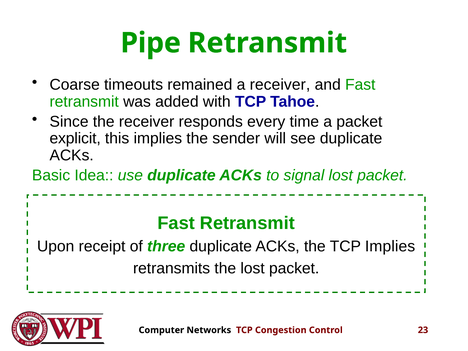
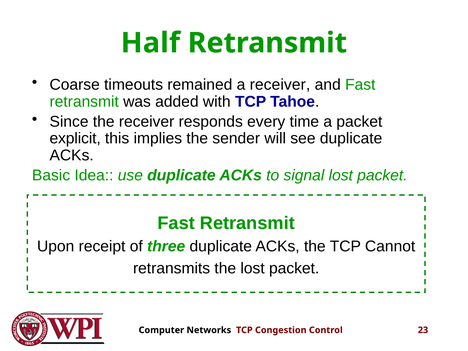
Pipe: Pipe -> Half (150, 43)
TCP Implies: Implies -> Cannot (390, 246)
